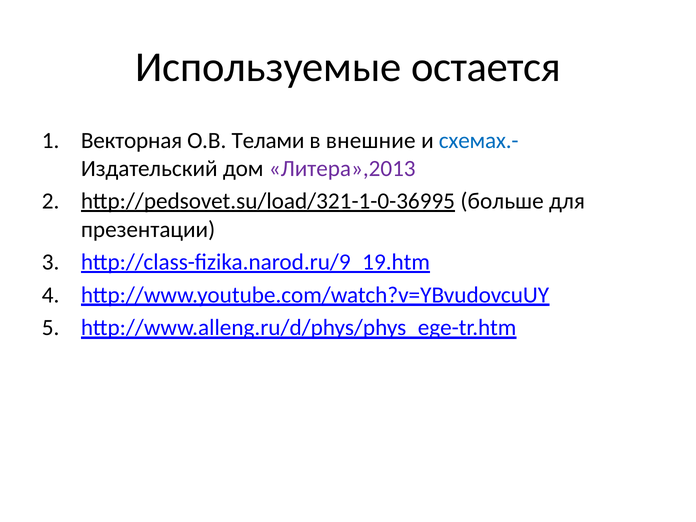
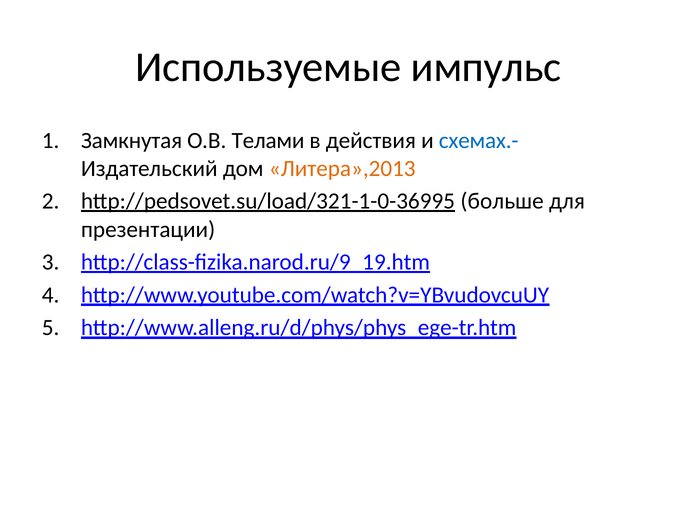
остается: остается -> импульс (486, 67)
Векторная: Векторная -> Замкнутая (132, 141)
внешние: внешние -> действия (371, 141)
Литера»,2013 colour: purple -> orange (342, 169)
